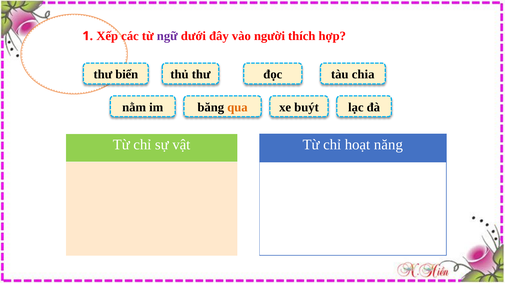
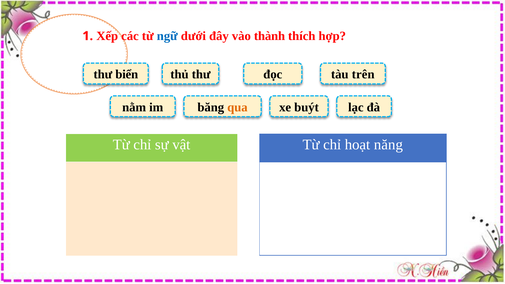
ngữ colour: purple -> blue (167, 36)
người: người -> thành (270, 36)
chia: chia -> trên (363, 74)
